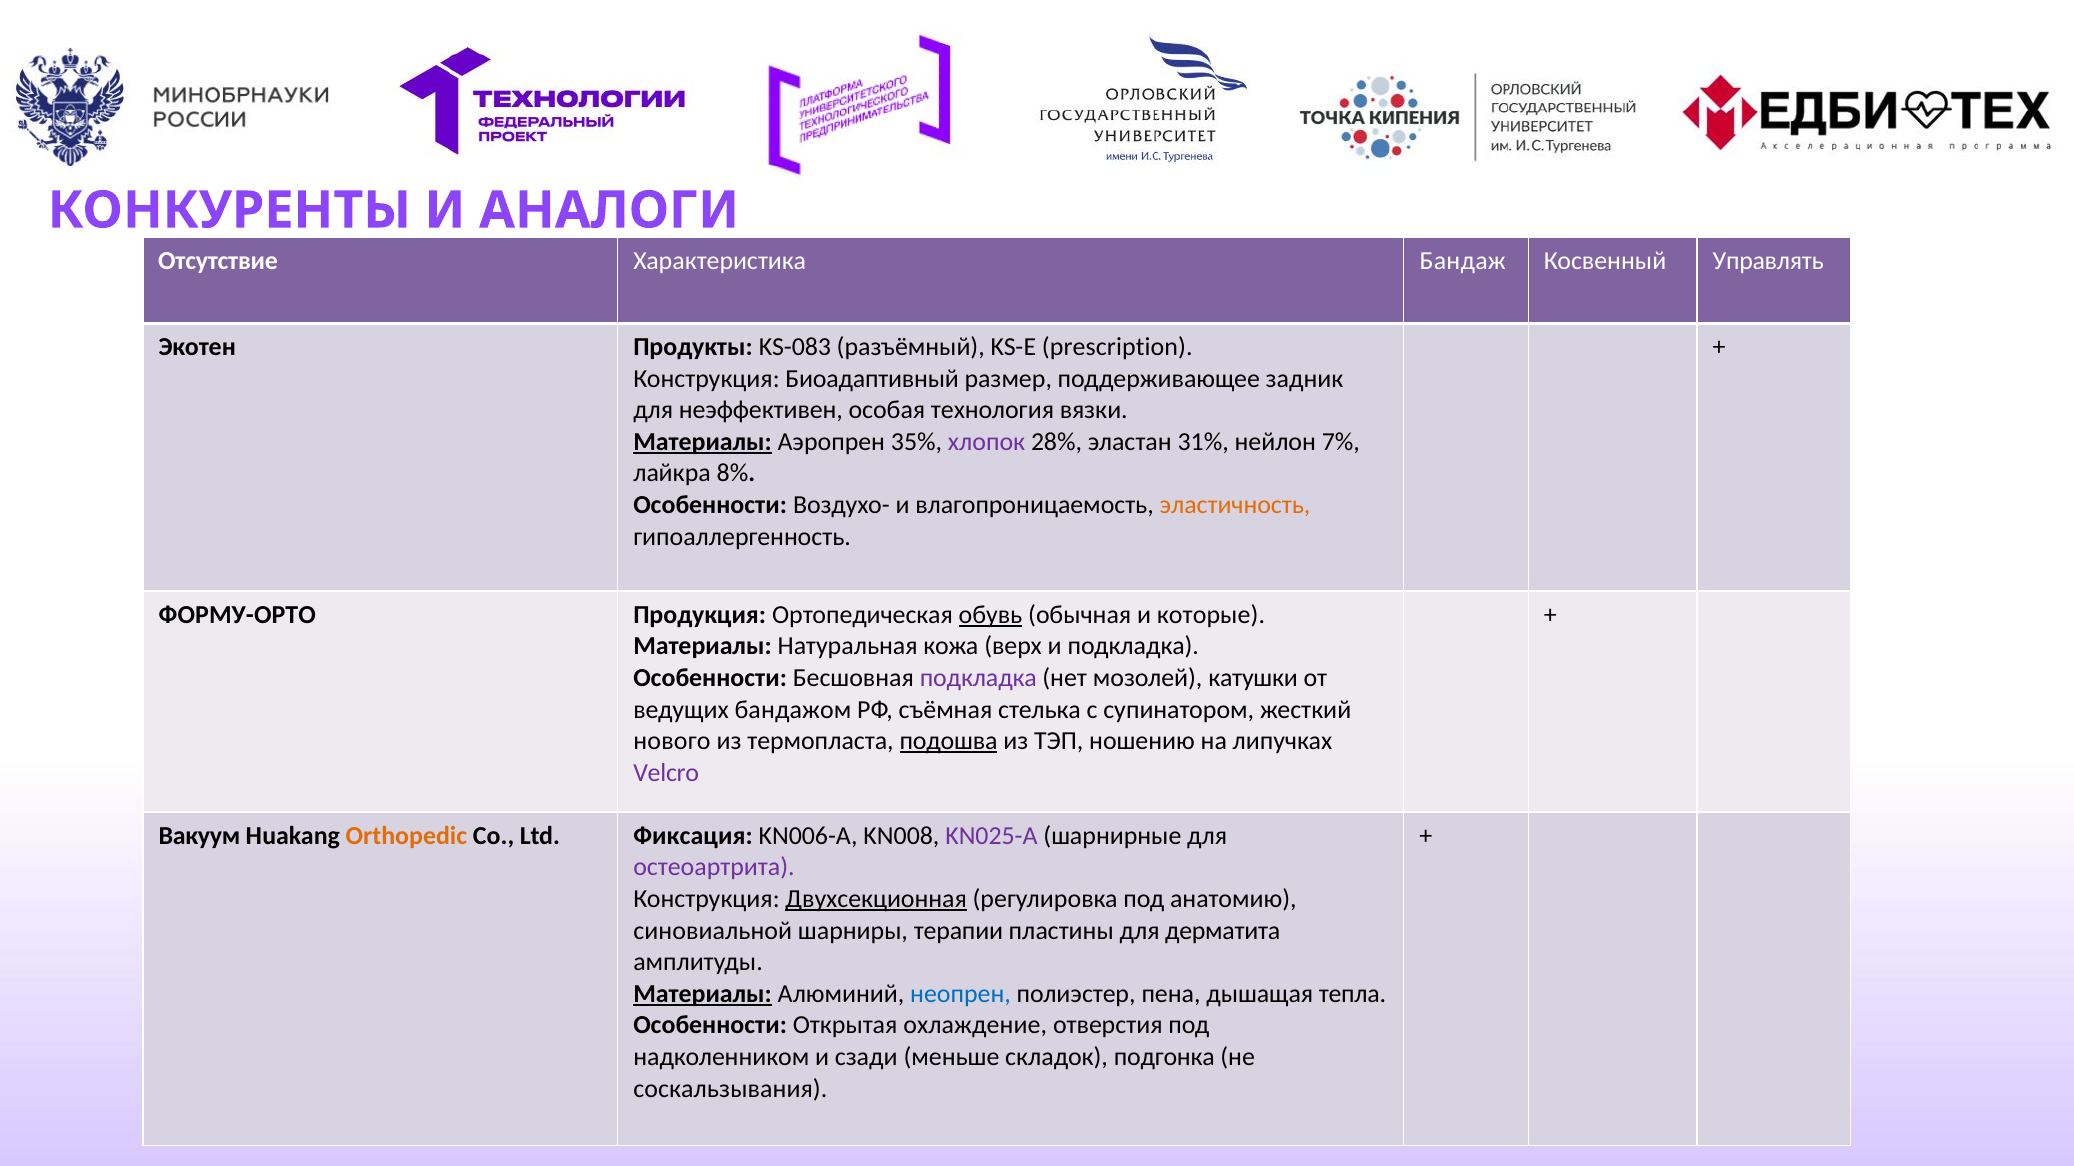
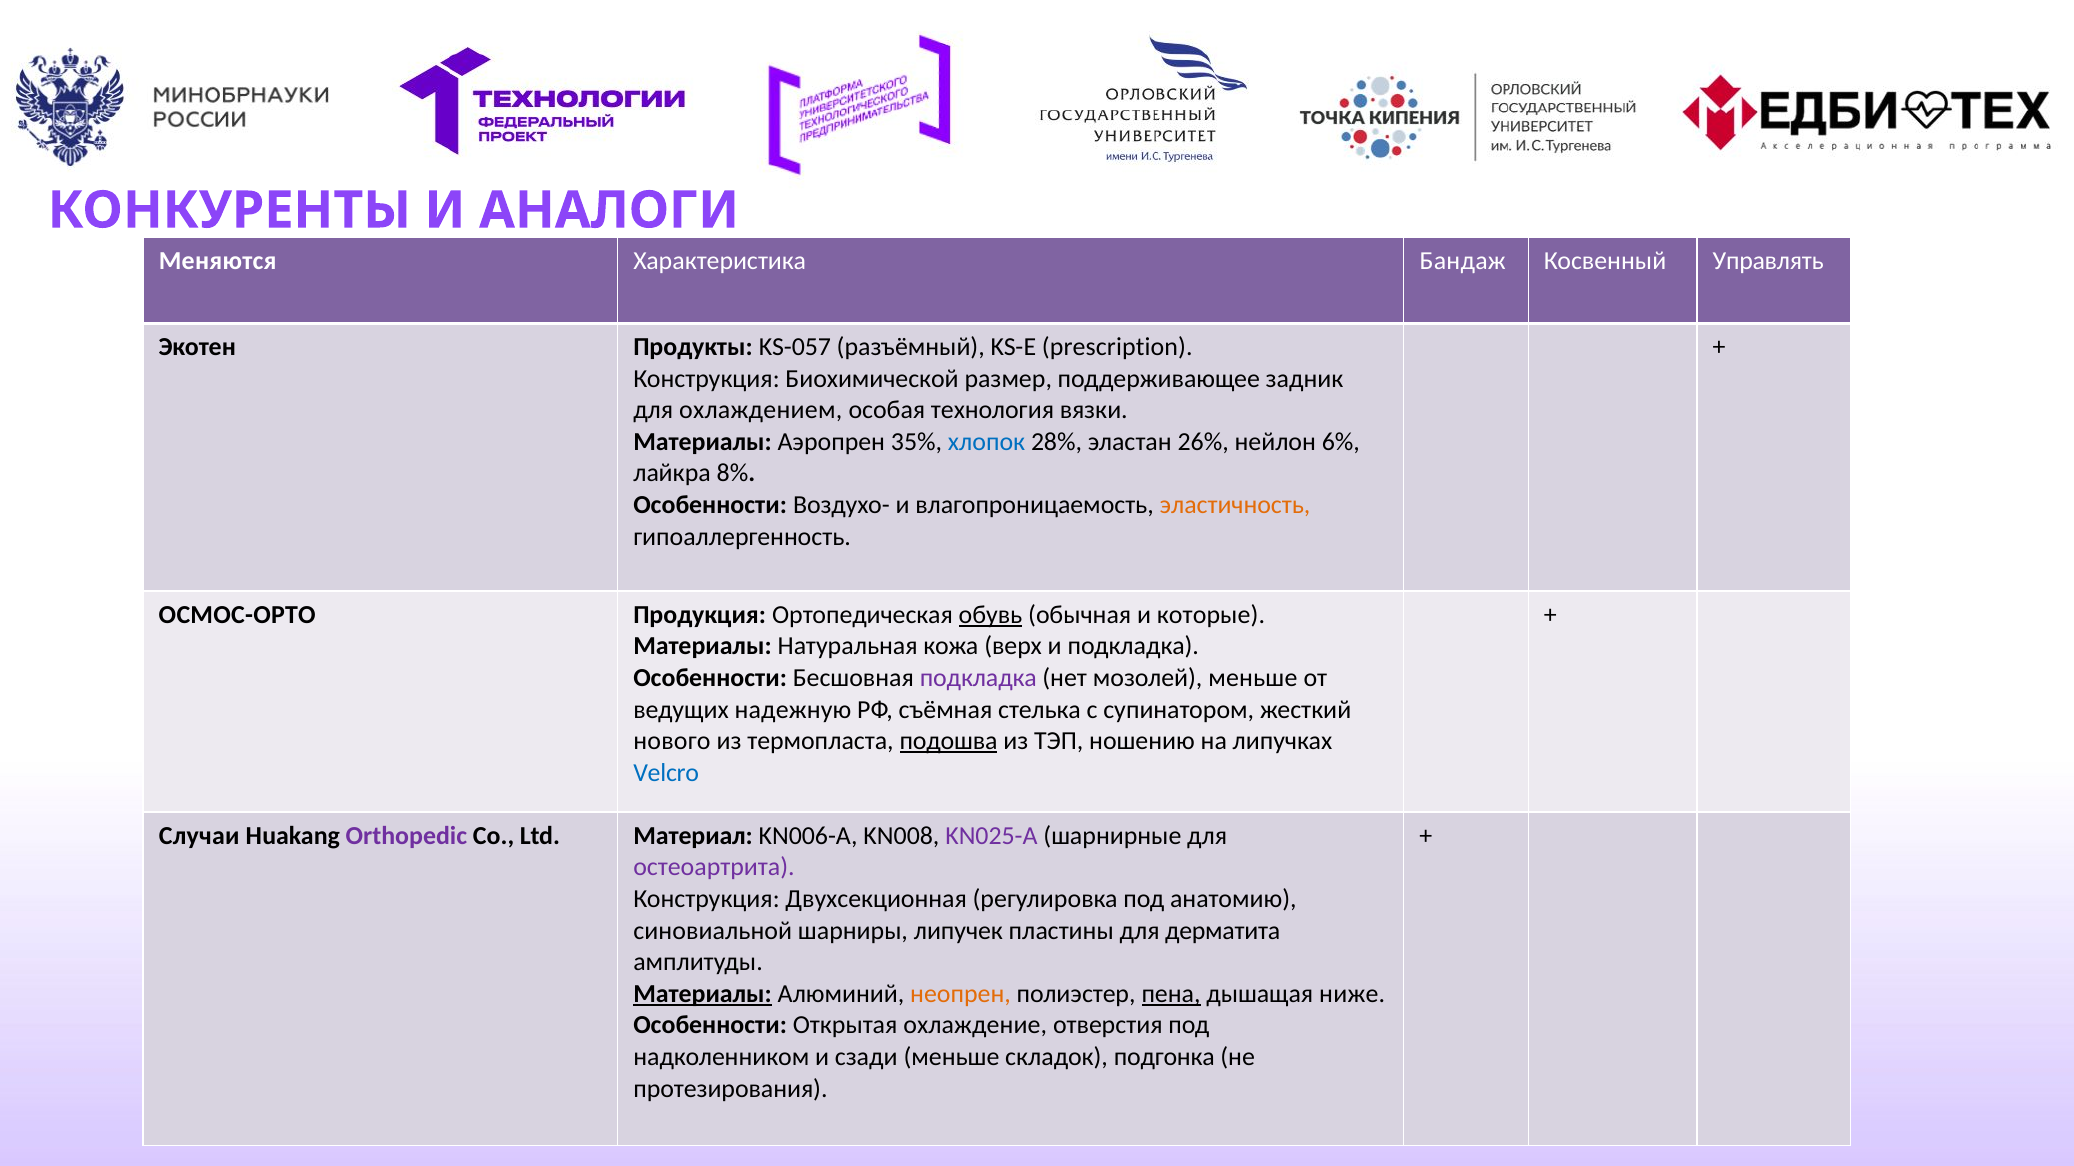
Отсутствие: Отсутствие -> Меняются (218, 261)
KS-083: KS-083 -> KS-057 (795, 347)
Биоадаптивный: Биоадаптивный -> Биохимической (872, 379)
неэффективен: неэффективен -> охлаждением (761, 410)
Материалы underline: present -> none (703, 442)
хлопок colour: purple -> blue (987, 442)
31%: 31% -> 26% (1203, 442)
7%: 7% -> 6% (1341, 442)
ФОРМУ-ОРТО: ФОРМУ-ОРТО -> ОСМОС-ОРТО (237, 615)
мозолей катушки: катушки -> меньше (1253, 678)
бандажом: бандажом -> надежную (793, 710)
Velcro colour: purple -> blue (666, 773)
Вакуум: Вакуум -> Случаи (199, 836)
Orthopedic colour: orange -> purple (406, 836)
Фиксация: Фиксация -> Материал (693, 836)
Двухсекционная underline: present -> none (876, 900)
терапии: терапии -> липучек (958, 931)
неопрен colour: blue -> orange (961, 994)
пена underline: none -> present (1171, 994)
тепла: тепла -> ниже (1352, 994)
соскальзывания: соскальзывания -> протезирования (730, 1089)
